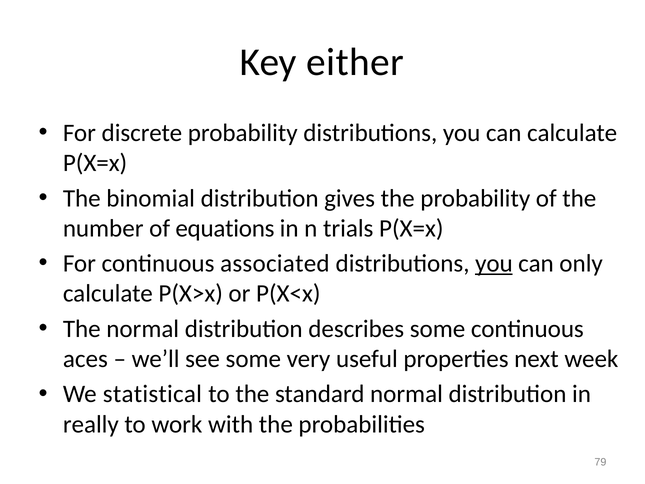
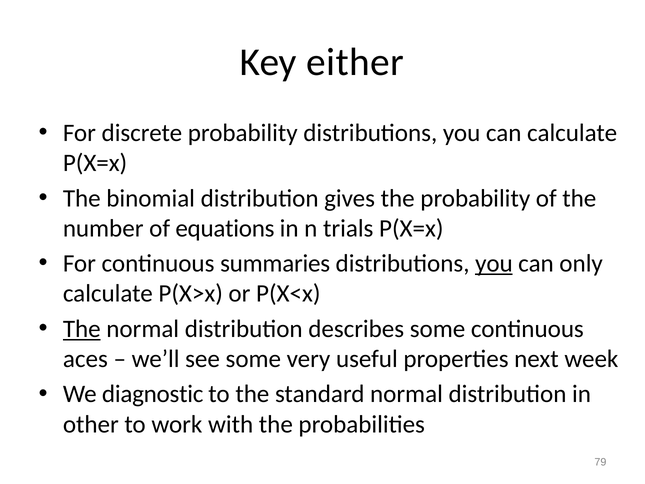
associated: associated -> summaries (275, 263)
The underline: none -> present (82, 329)
statistical: statistical -> diagnostic (153, 394)
really: really -> other (91, 424)
